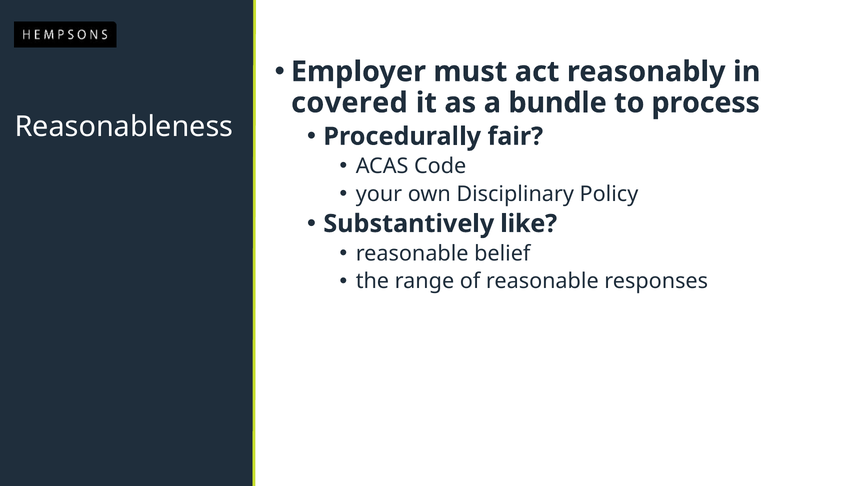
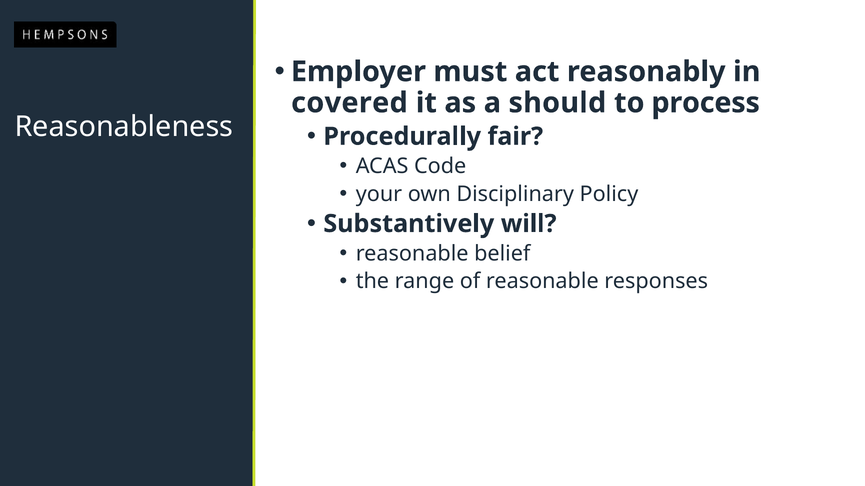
bundle: bundle -> should (557, 103)
like: like -> will (529, 224)
